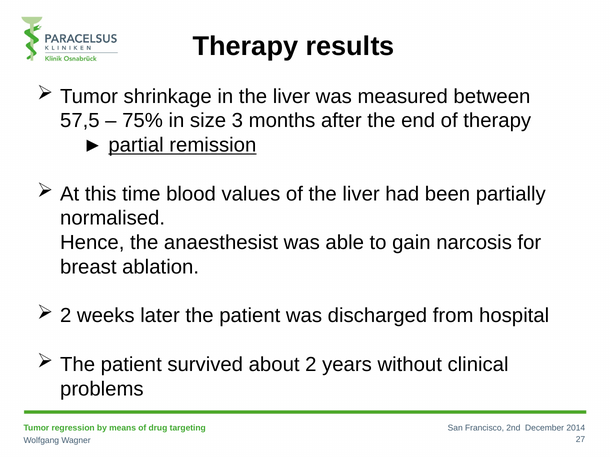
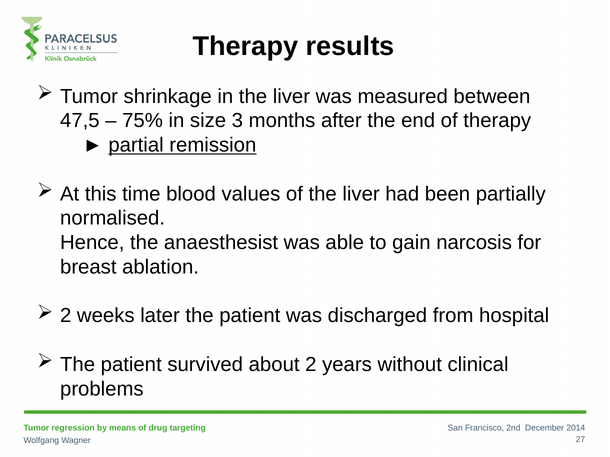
57,5: 57,5 -> 47,5 (80, 121)
